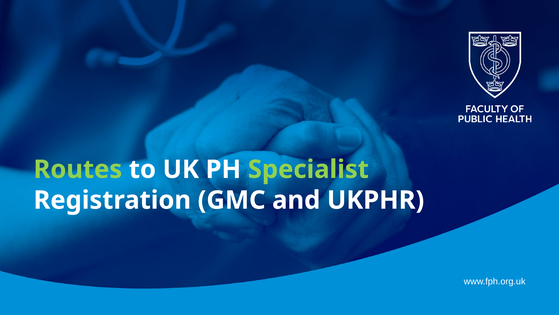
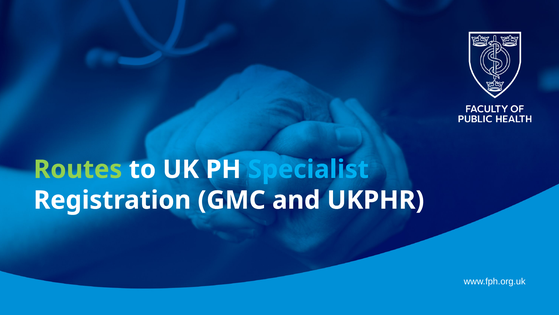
Specialist colour: light green -> light blue (308, 169)
